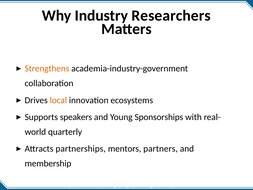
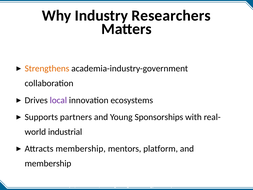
local colour: orange -> purple (58, 100)
speakers: speakers -> partners (76, 117)
quarterly: quarterly -> industrial (65, 132)
Attracts partnerships: partnerships -> membership (81, 148)
partners: partners -> platform (161, 148)
